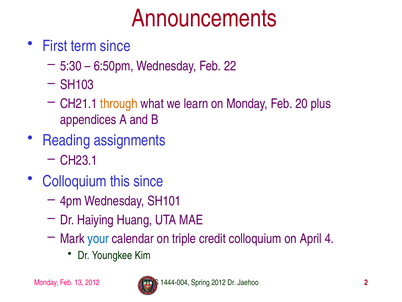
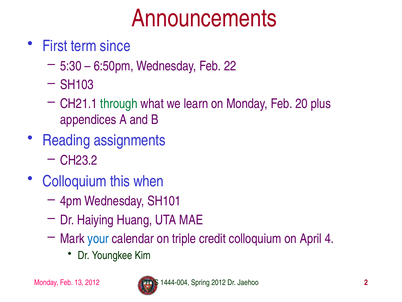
through colour: orange -> green (119, 103)
CH23.1: CH23.1 -> CH23.2 (79, 160)
this since: since -> when (149, 181)
